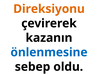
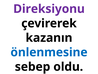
Direksiyonu colour: orange -> purple (49, 9)
